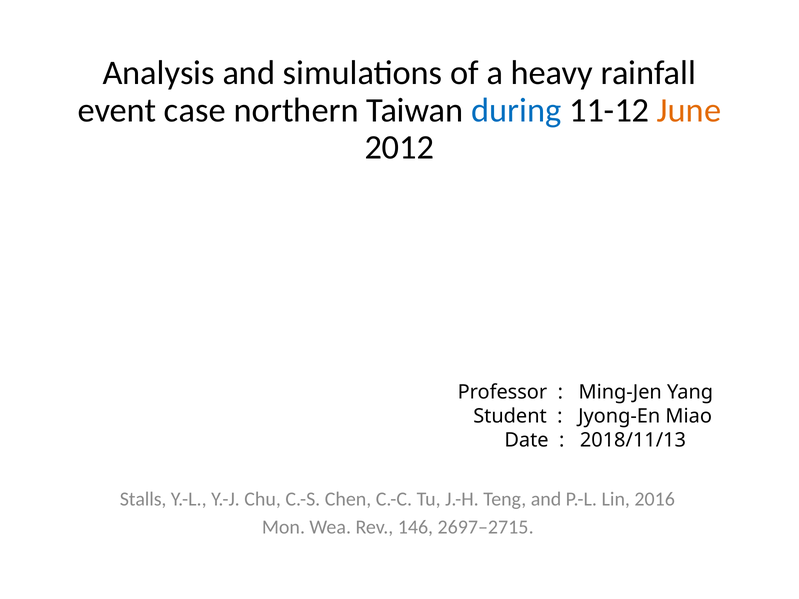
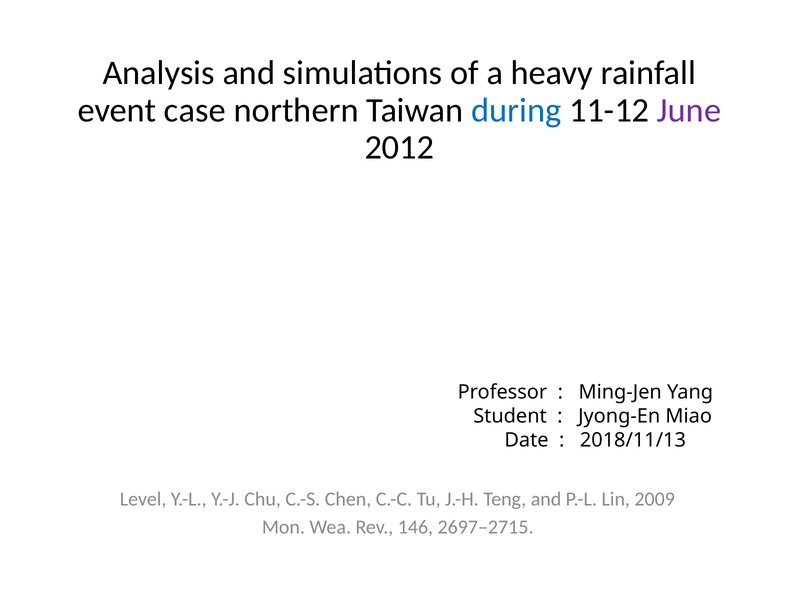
June colour: orange -> purple (689, 110)
Stalls: Stalls -> Level (143, 499)
2016: 2016 -> 2009 (655, 499)
